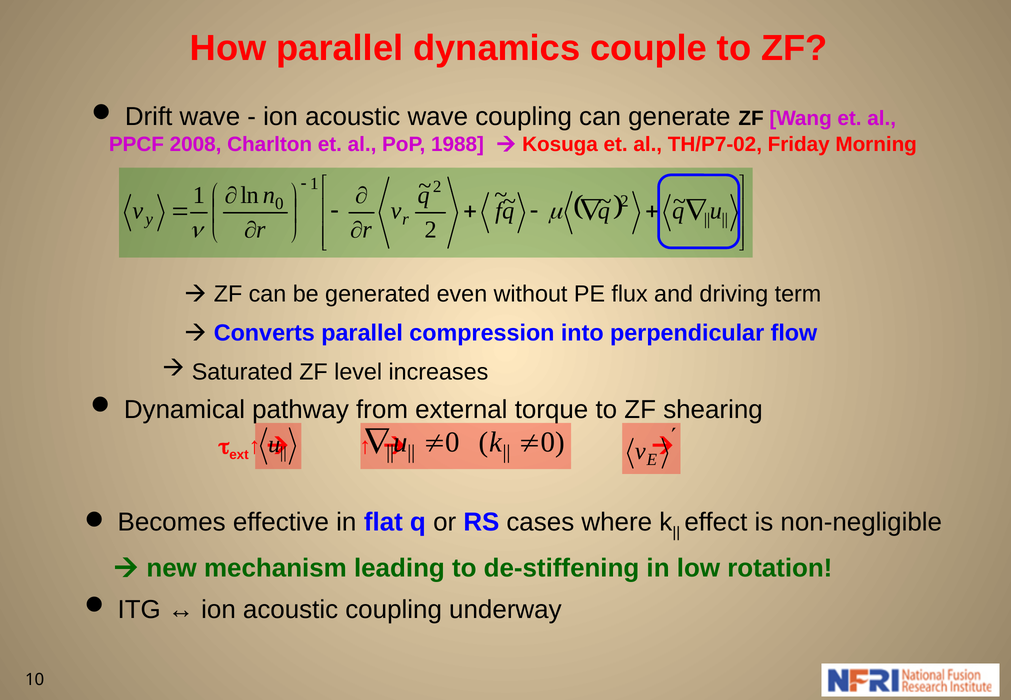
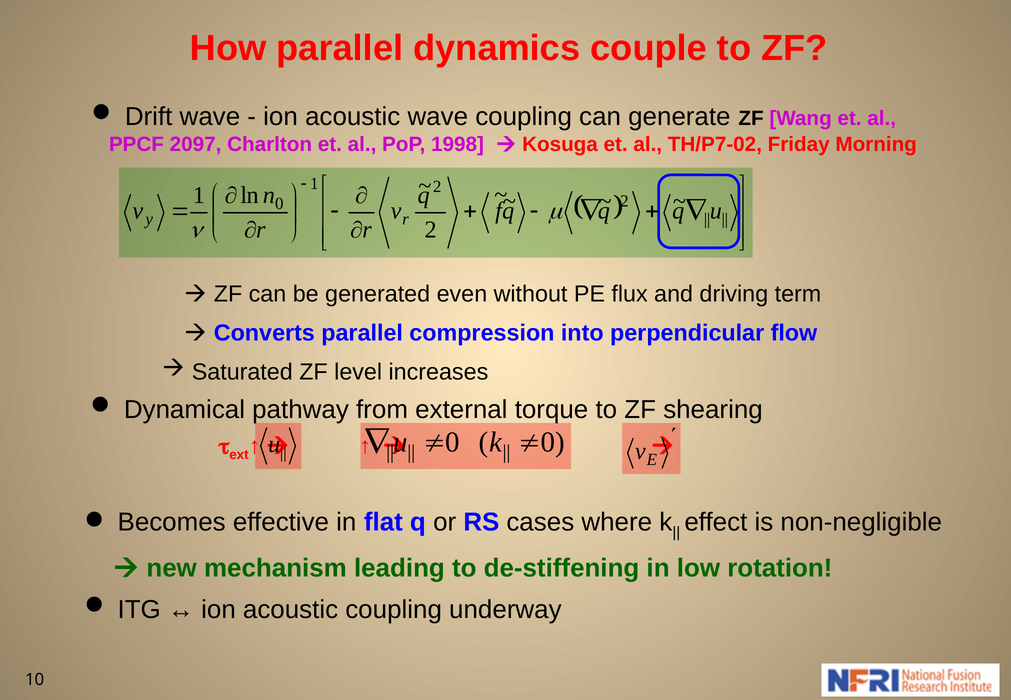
2008: 2008 -> 2097 (196, 144)
1988: 1988 -> 1998 (457, 144)
